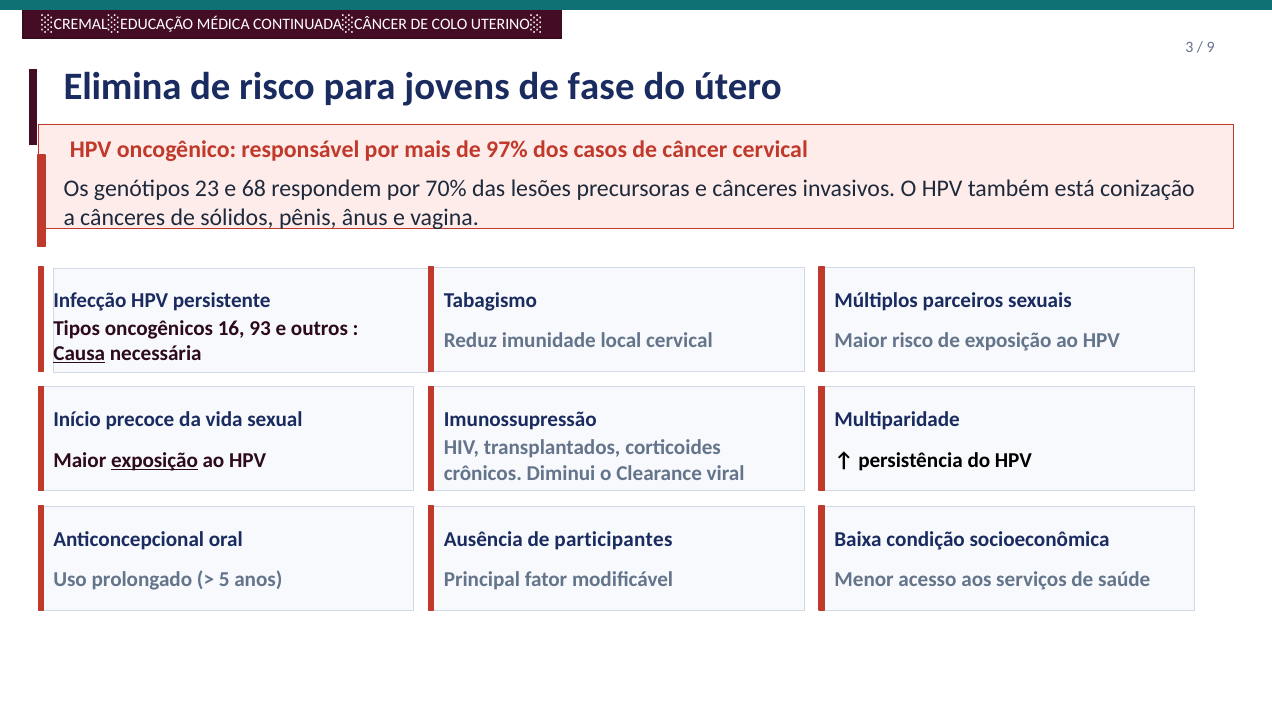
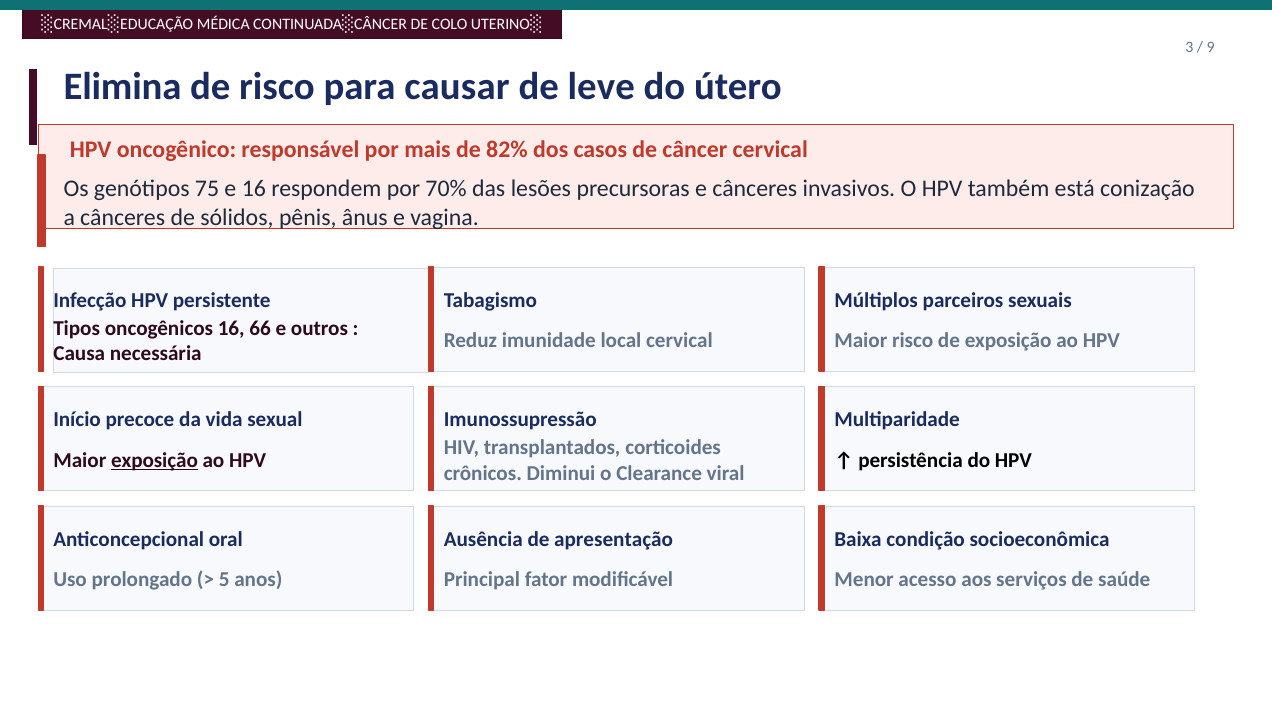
jovens: jovens -> causar (457, 87)
fase: fase -> leve (601, 87)
97%: 97% -> 82% (507, 150)
23: 23 -> 75 (207, 189)
e 68: 68 -> 16 (254, 189)
93: 93 -> 66 (260, 328)
Causa underline: present -> none (79, 354)
participantes: participantes -> apresentação (614, 539)
